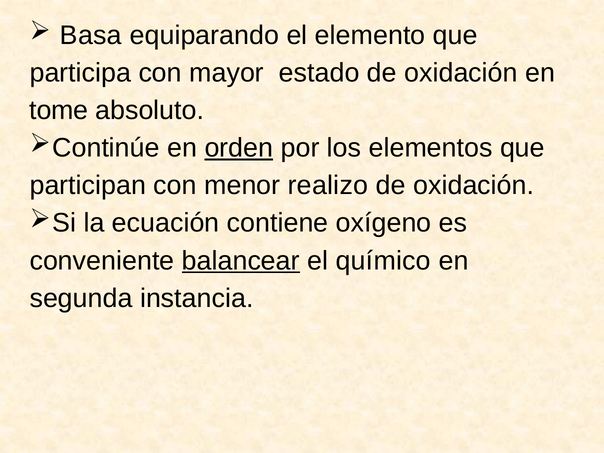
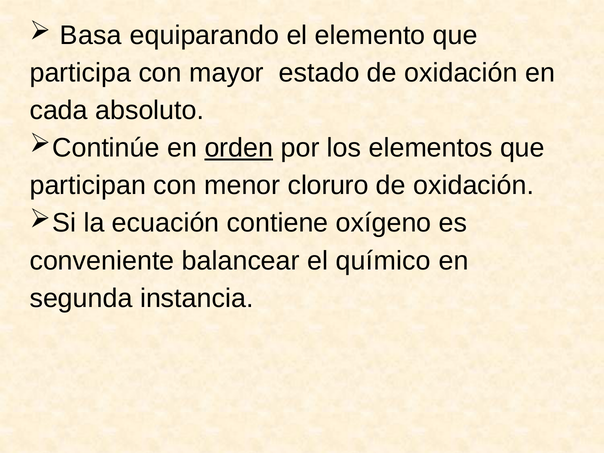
tome: tome -> cada (59, 110)
realizo: realizo -> cloruro (328, 186)
balancear underline: present -> none (241, 261)
